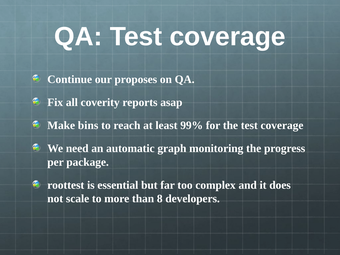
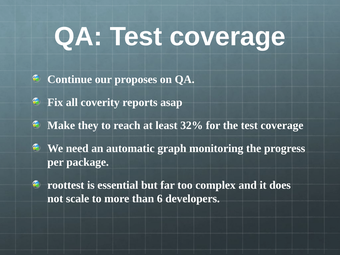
bins: bins -> they (88, 125)
99%: 99% -> 32% (192, 125)
8: 8 -> 6 (160, 199)
